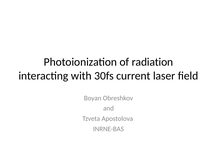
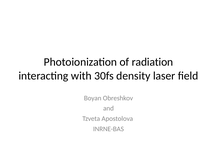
current: current -> density (133, 76)
